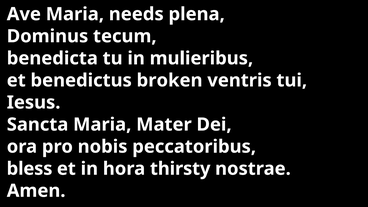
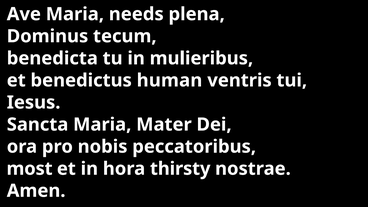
broken: broken -> human (169, 80)
bless: bless -> most (30, 169)
